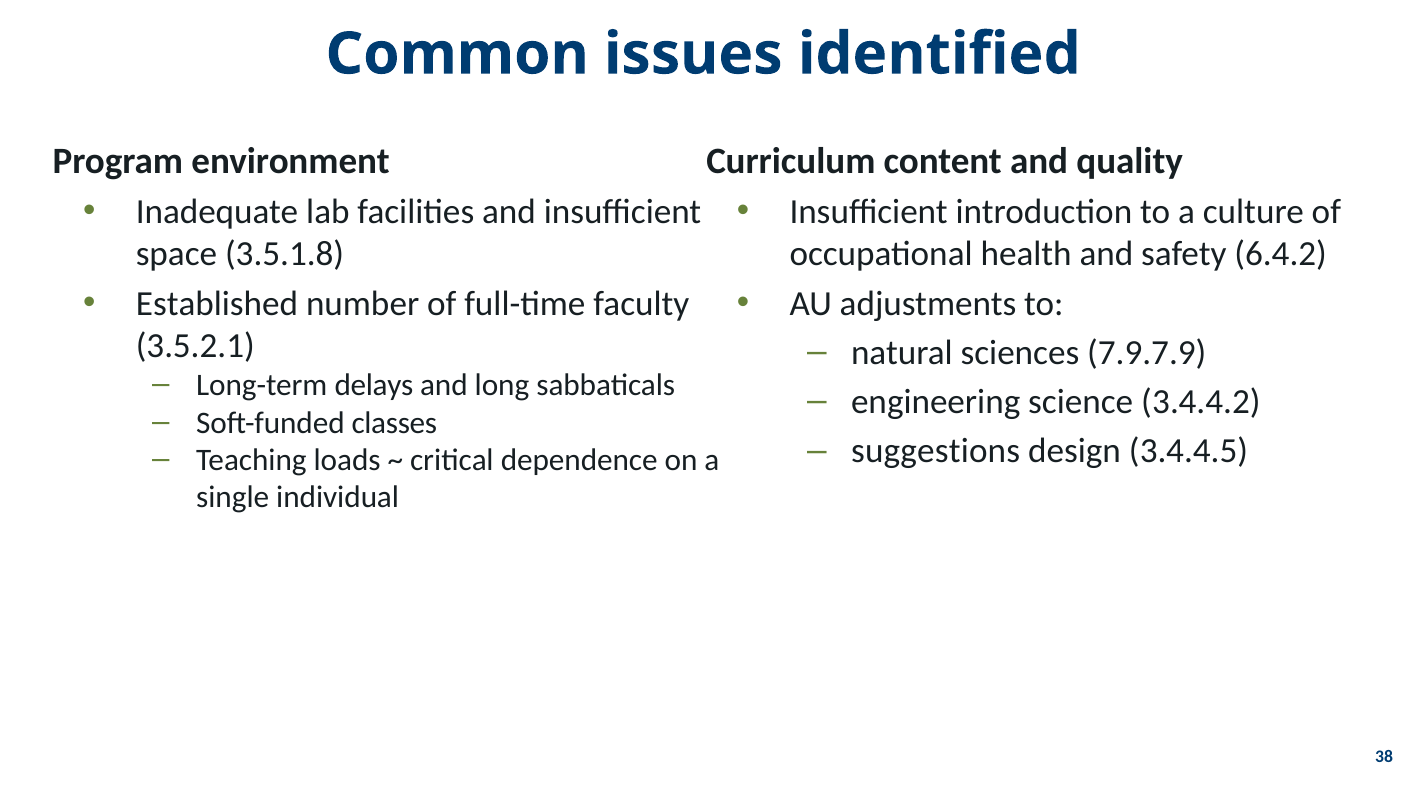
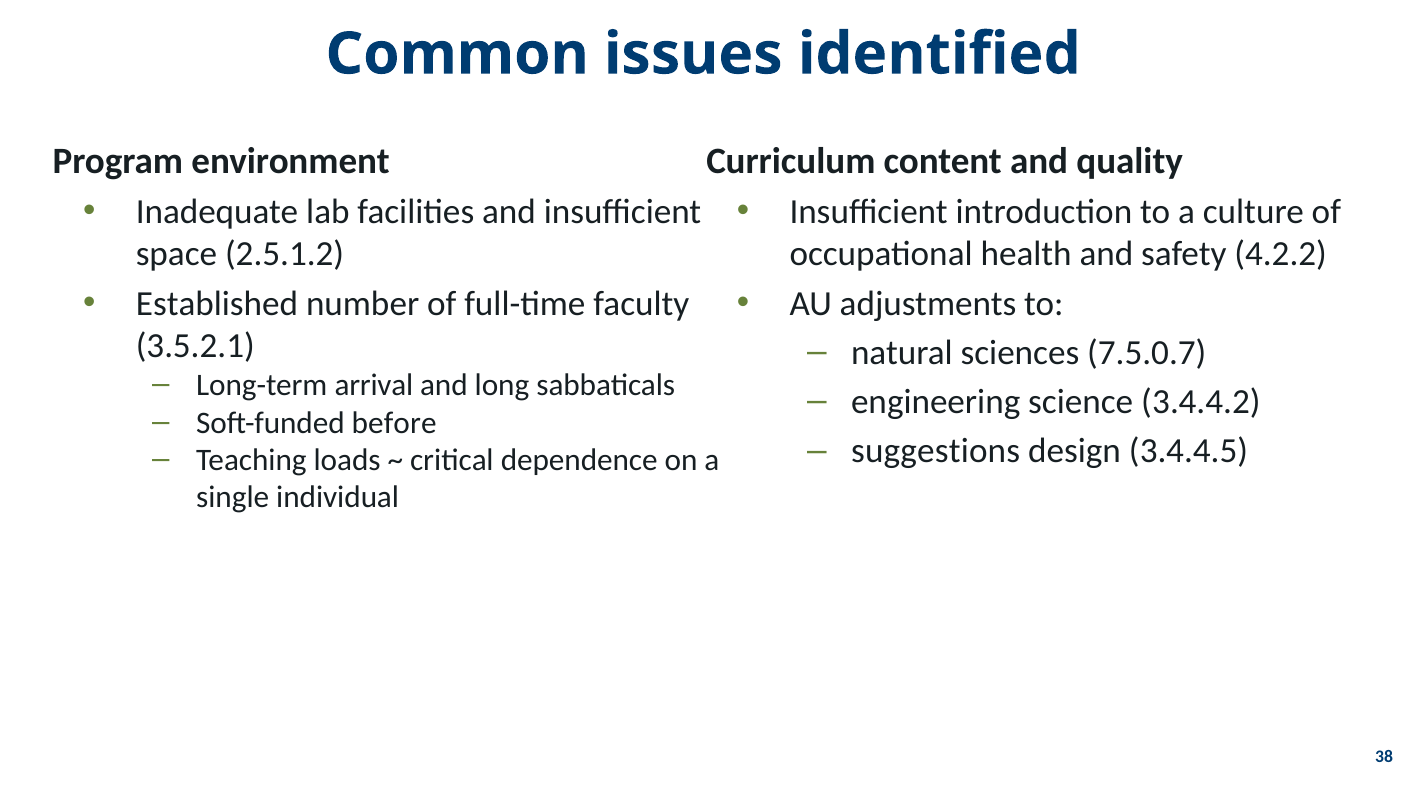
3.5.1.8: 3.5.1.8 -> 2.5.1.2 (285, 254)
6.4.2: 6.4.2 -> 4.2.2 (1281, 254)
7.9.7.9: 7.9.7.9 -> 7.5.0.7 (1147, 352)
delays: delays -> arrival (374, 385)
classes: classes -> before (394, 422)
